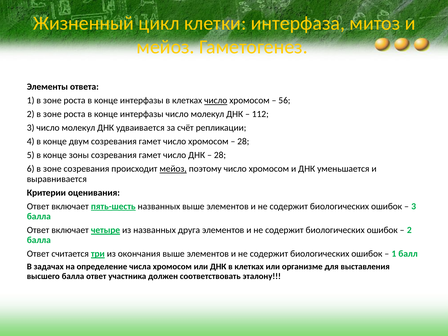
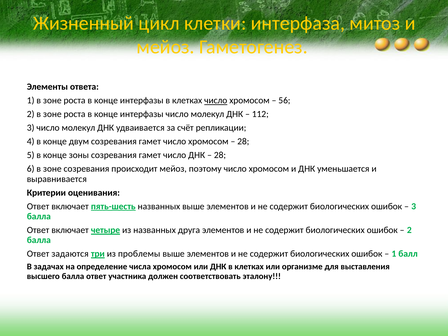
мейоз underline: present -> none (173, 169)
считается: считается -> задаются (70, 254)
окончания: окончания -> проблемы (139, 254)
